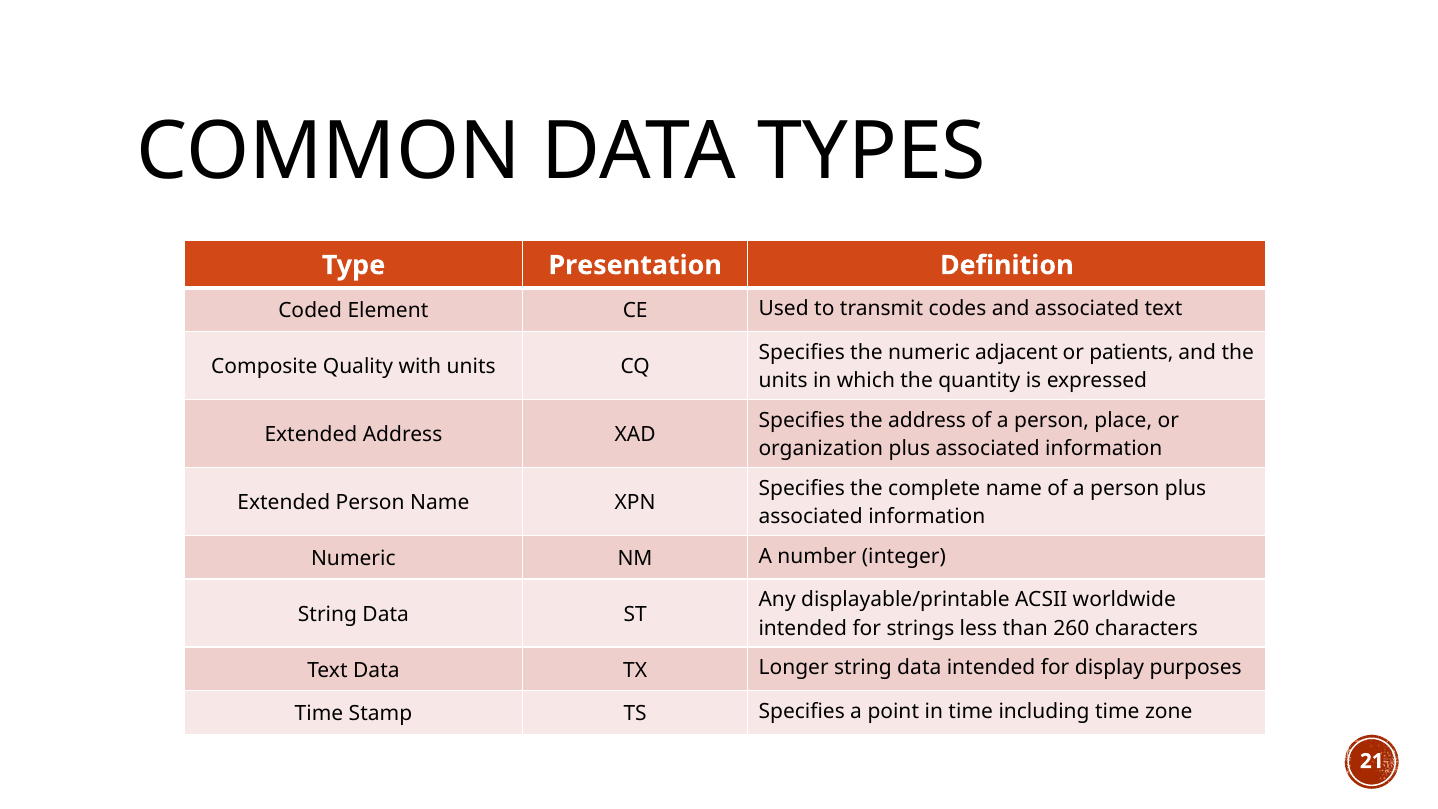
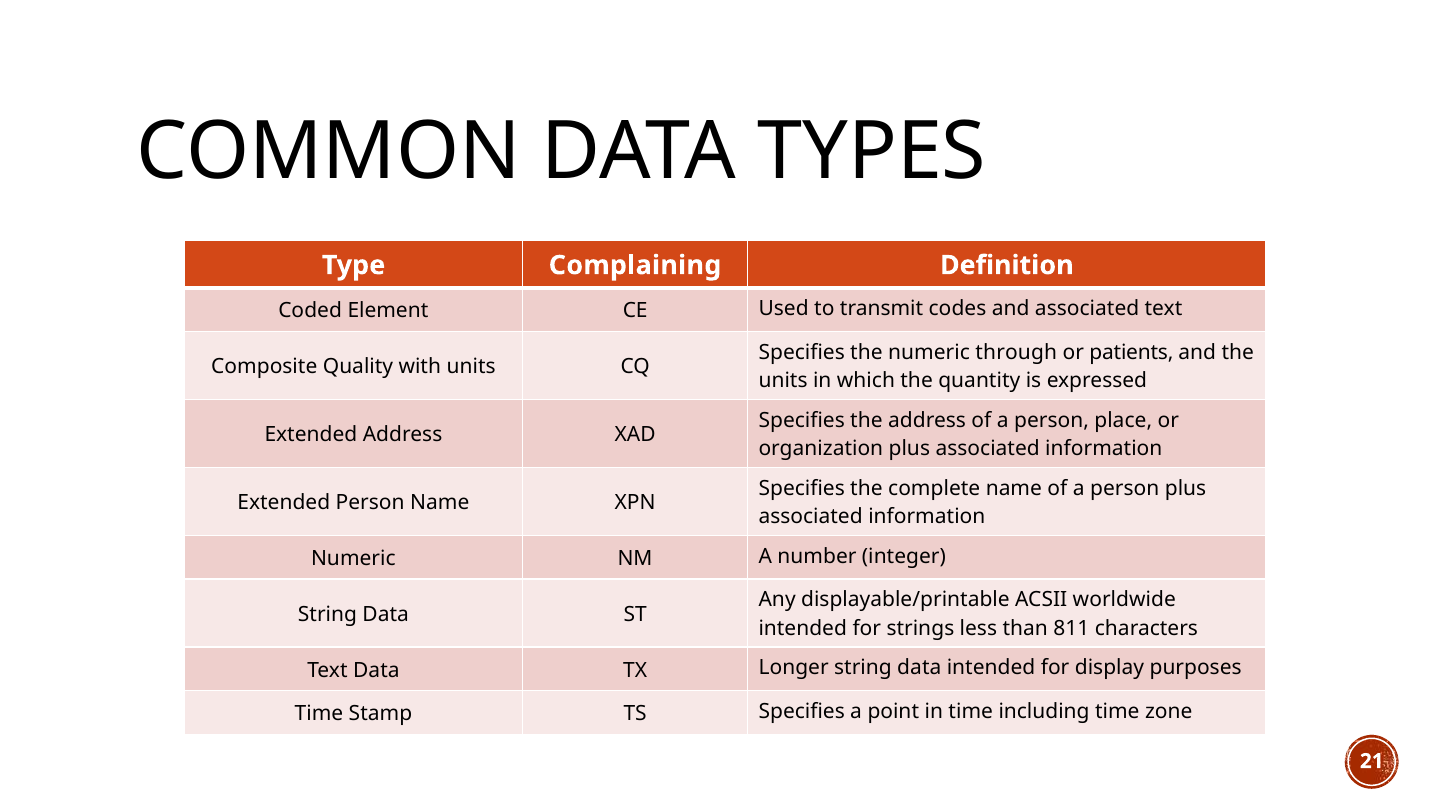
Presentation: Presentation -> Complaining (635, 265)
adjacent: adjacent -> through (1016, 352)
260: 260 -> 811 (1071, 628)
